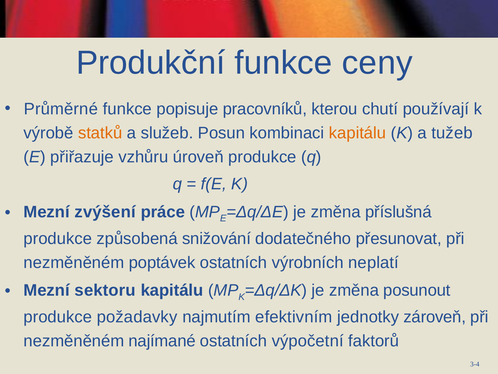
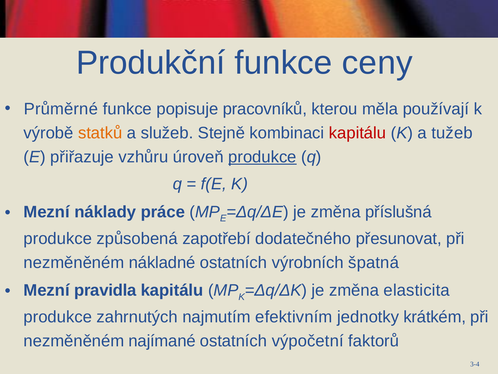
chutí: chutí -> měla (380, 109)
Posun: Posun -> Stejně (221, 133)
kapitálu colour: orange -> red (358, 133)
produkce underline: none -> present (262, 157)
zvýšení: zvýšení -> náklady (105, 212)
snižování: snižování -> zapotřebí (217, 238)
poptávek: poptávek -> nákladné (162, 262)
neplatí: neplatí -> špatná (374, 262)
sektoru: sektoru -> pravidla (105, 290)
posunout: posunout -> elasticita (417, 290)
požadavky: požadavky -> zahrnutých (137, 317)
zároveň: zároveň -> krátkém (435, 317)
